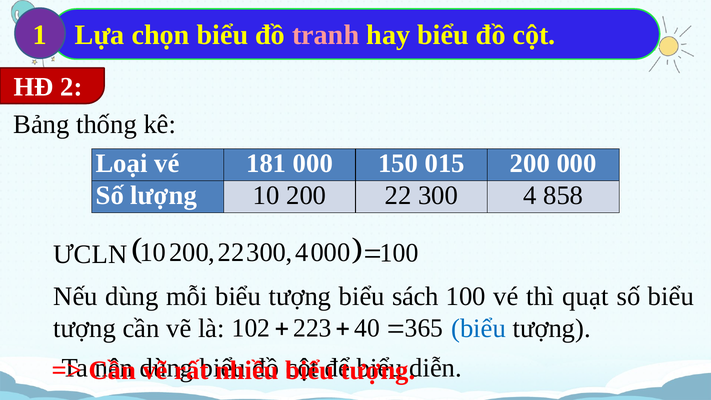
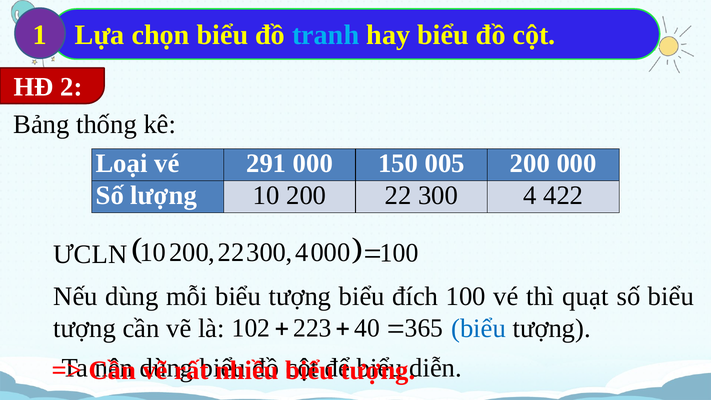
tranh colour: pink -> light blue (326, 35)
181: 181 -> 291 (266, 164)
015: 015 -> 005 (445, 164)
858: 858 -> 422 (563, 196)
sách: sách -> đích (415, 296)
